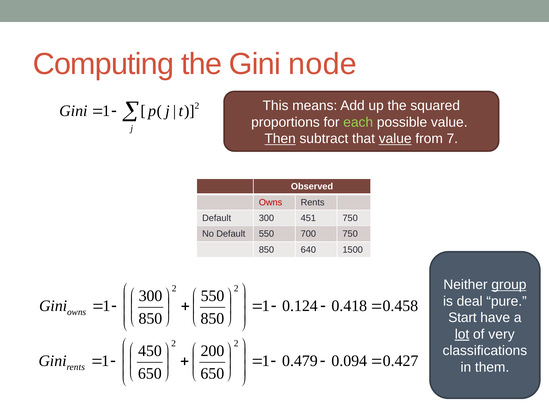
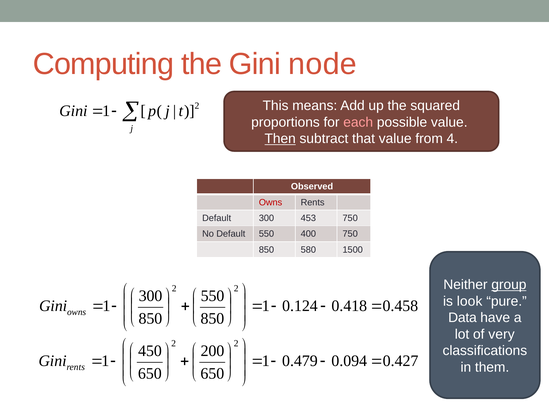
each colour: light green -> pink (358, 122)
value underline: present -> none (395, 139)
7: 7 -> 4 (452, 139)
451: 451 -> 453 (308, 218)
700: 700 -> 400 (308, 234)
640: 640 -> 580 (308, 250)
deal: deal -> look (470, 301)
Start: Start -> Data (462, 318)
lot underline: present -> none (462, 334)
